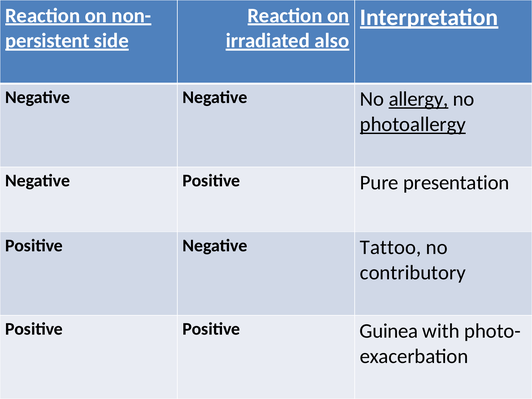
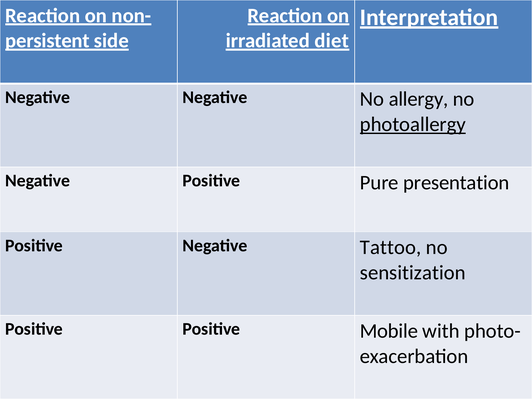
also: also -> diet (332, 41)
allergy underline: present -> none (419, 99)
contributory: contributory -> sensitization (413, 273)
Guinea: Guinea -> Mobile (389, 331)
